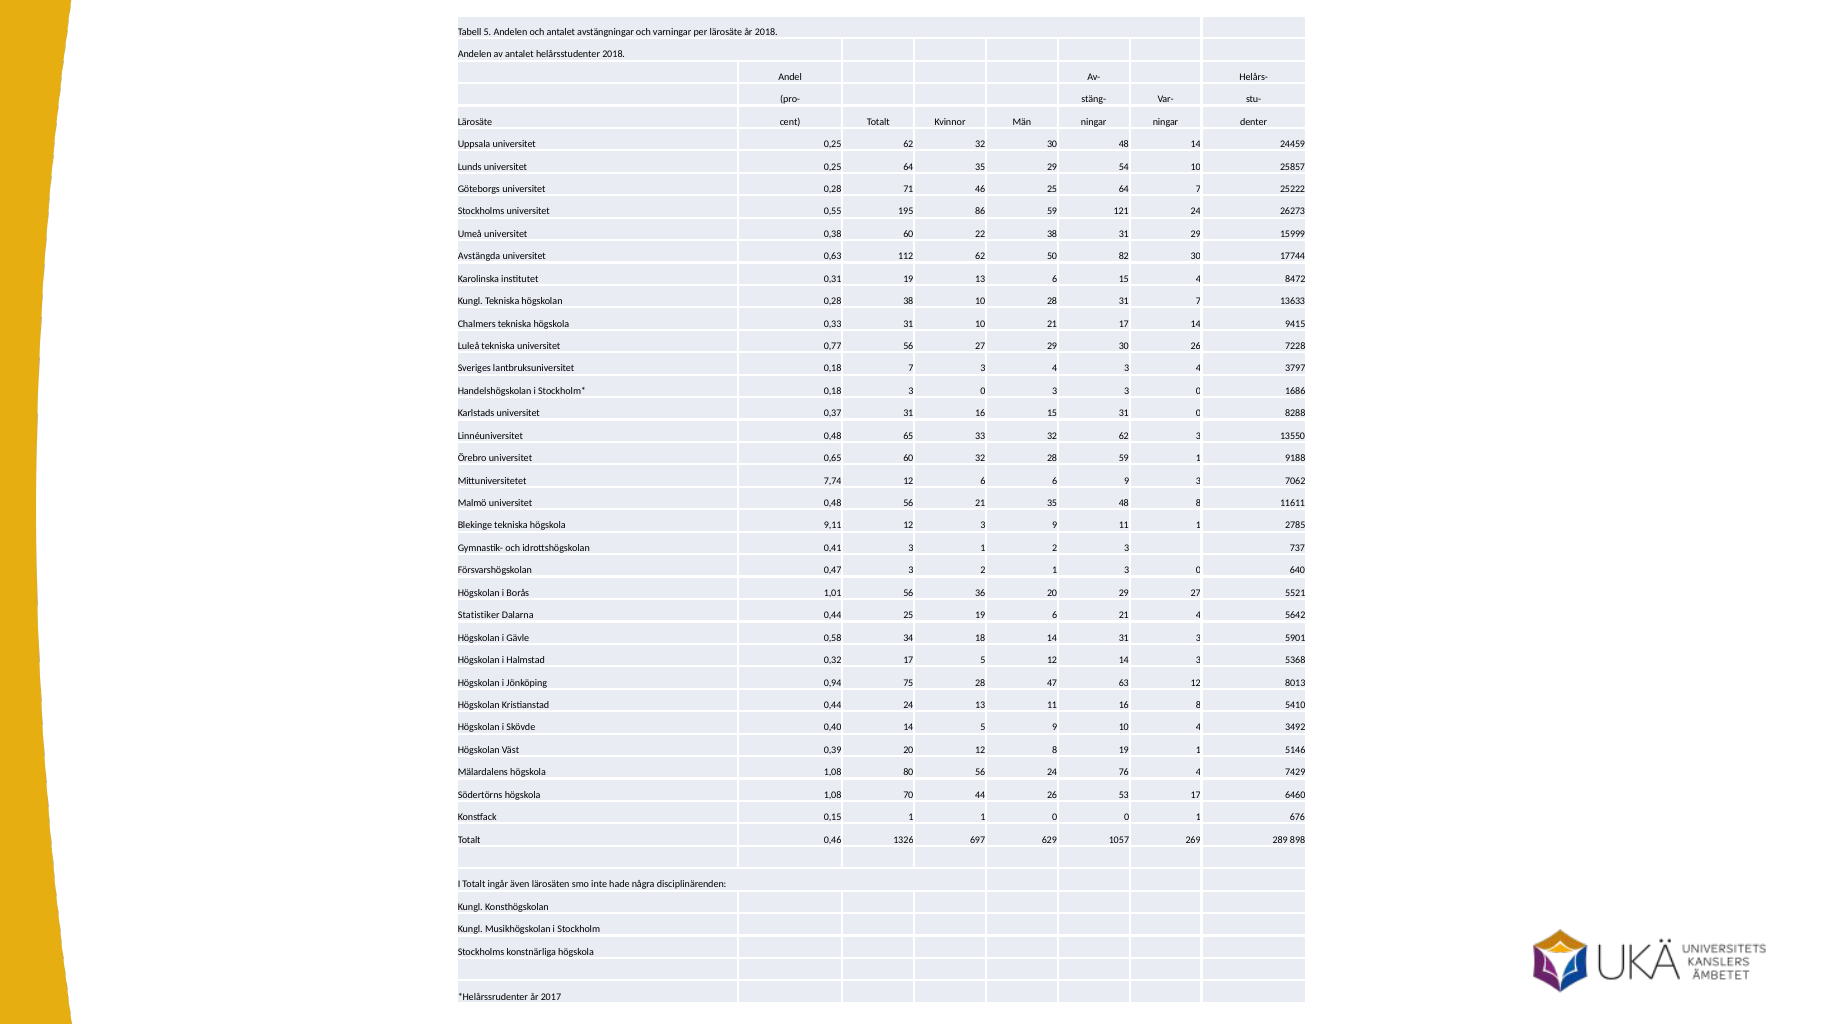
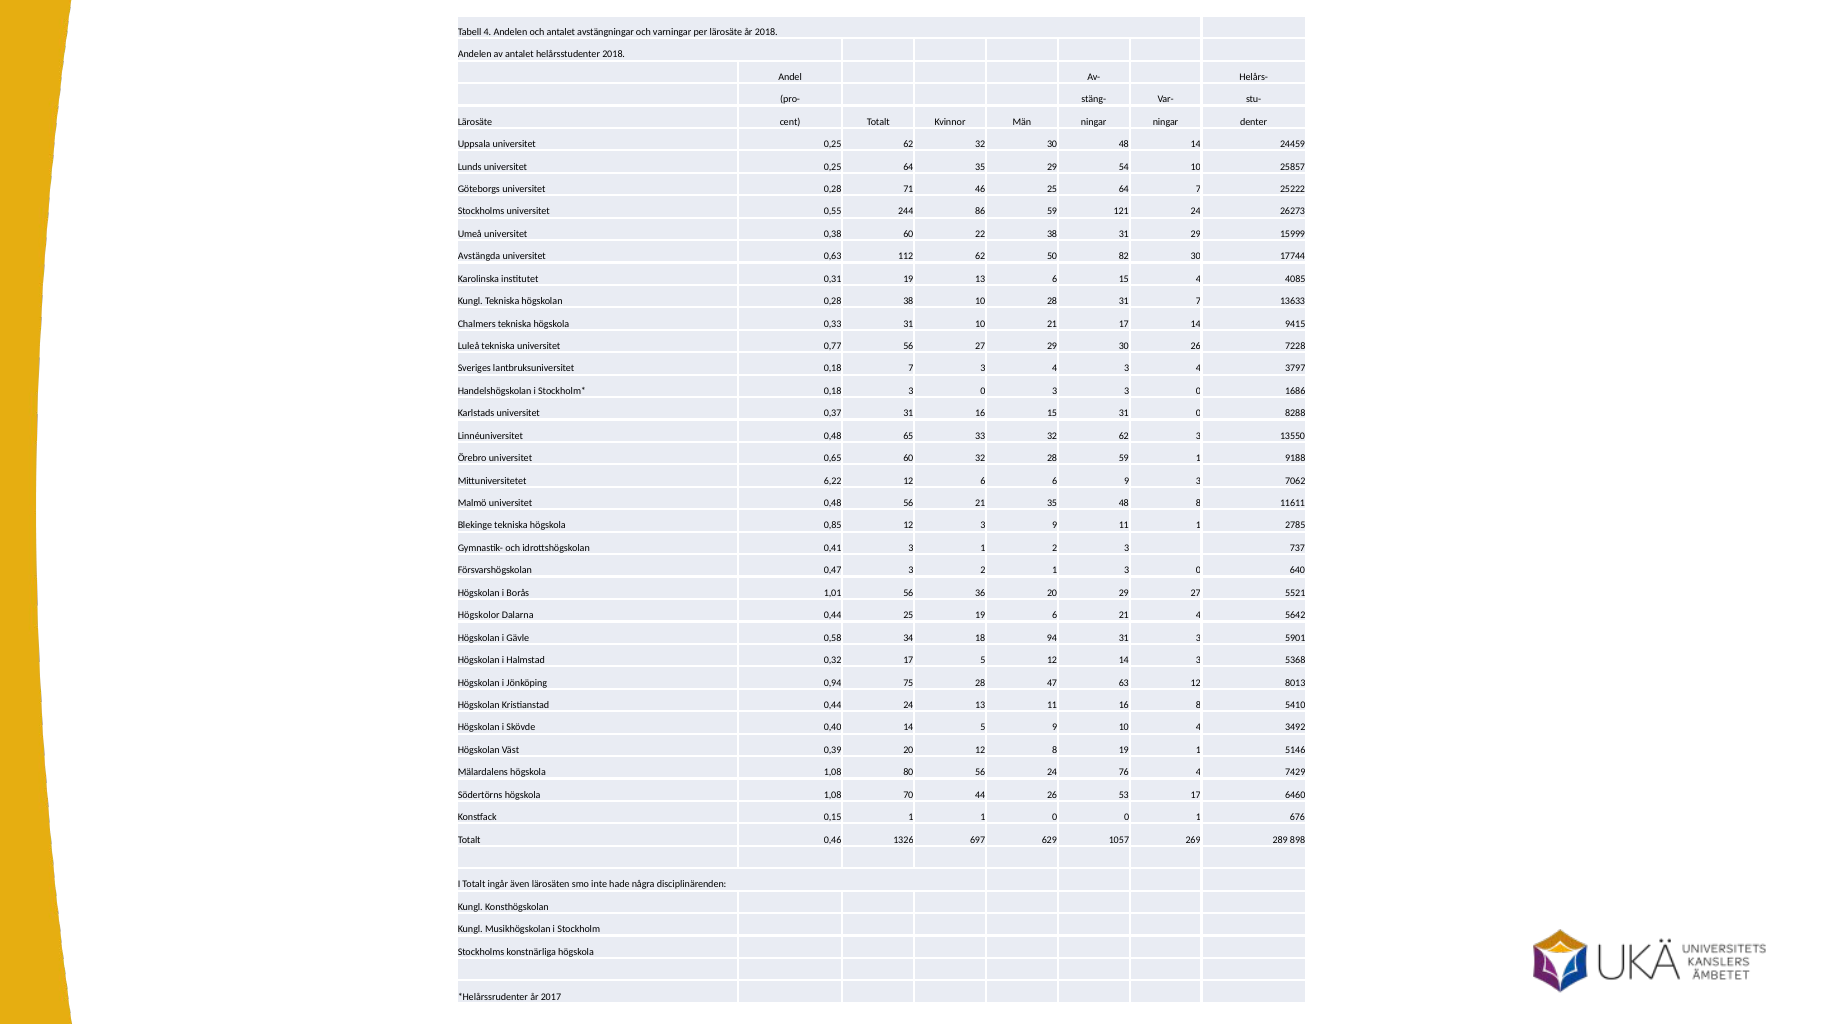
Tabell 5: 5 -> 4 (487, 32)
195: 195 -> 244 (906, 212)
8472: 8472 -> 4085 (1295, 279)
7,74: 7,74 -> 6,22 (833, 481)
9,11: 9,11 -> 0,85 (833, 526)
Statistiker: Statistiker -> Högskolor (479, 616)
18 14: 14 -> 94 (1052, 638)
